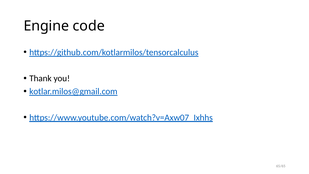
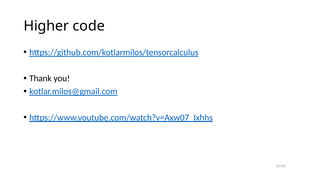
Engine: Engine -> Higher (46, 26)
